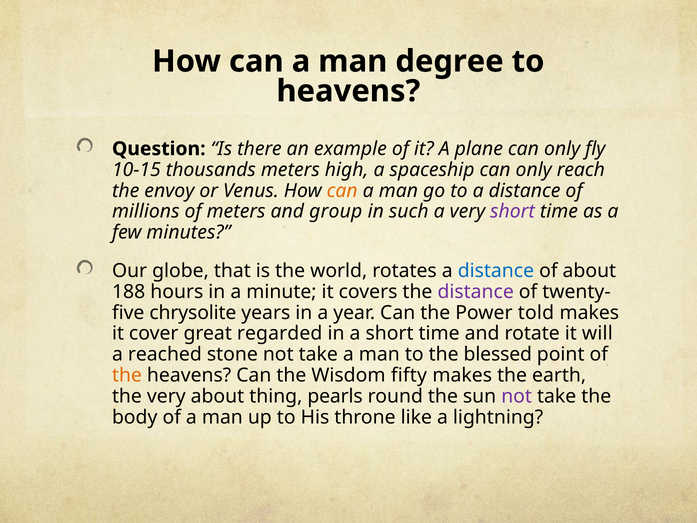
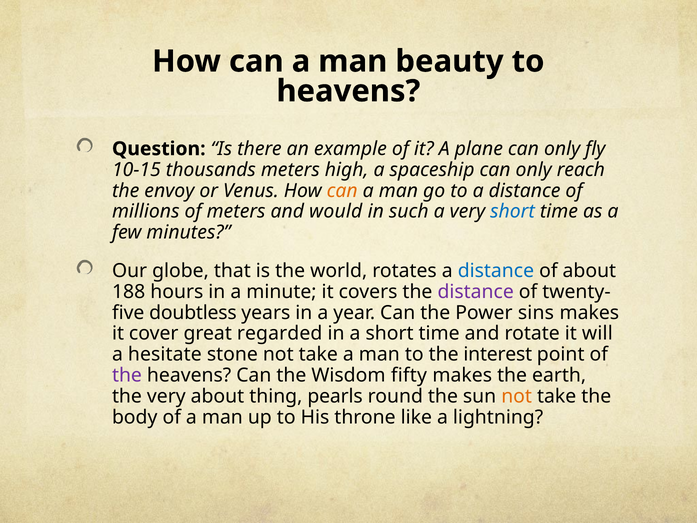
degree: degree -> beauty (449, 61)
group: group -> would (336, 211)
short colour: purple -> blue (513, 211)
chrysolite: chrysolite -> doubtless (193, 313)
told: told -> sins (536, 313)
reached: reached -> hesitate (165, 354)
blessed: blessed -> interest (498, 354)
the colour: orange -> purple (127, 375)
not colour: purple -> orange (517, 396)
